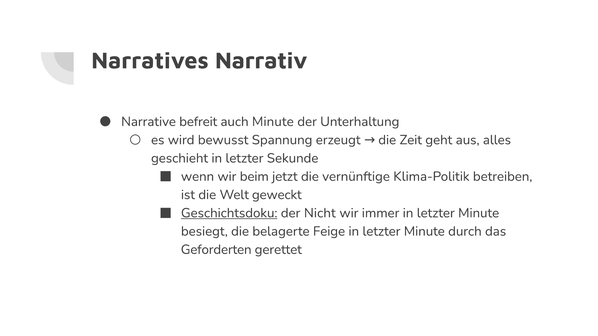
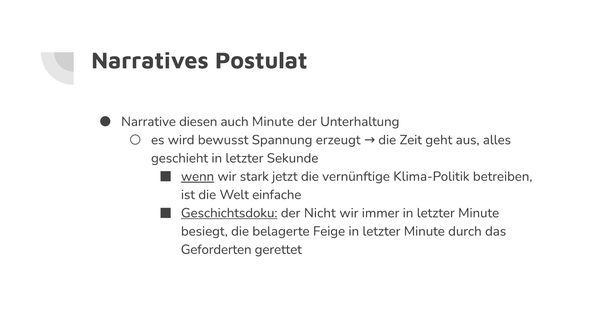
Narrativ: Narrativ -> Postulat (261, 61)
befreit: befreit -> diesen (198, 122)
wenn underline: none -> present (198, 177)
beim: beim -> stark (254, 177)
geweckt: geweckt -> einfache (277, 195)
